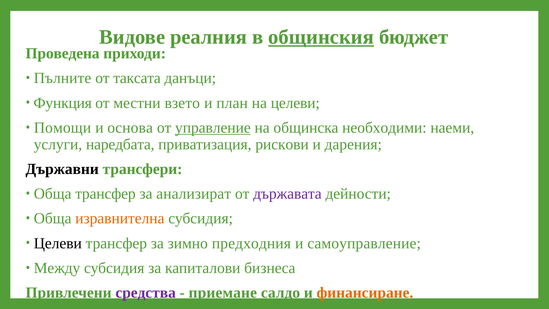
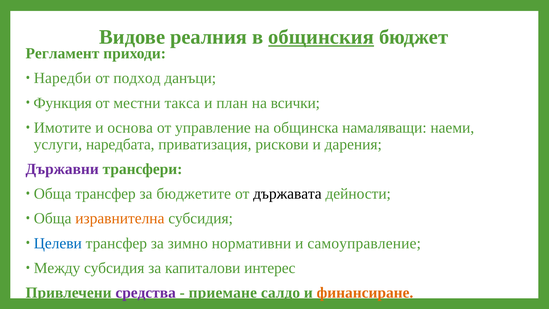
Проведена: Проведена -> Регламент (62, 53)
Пълните: Пълните -> Наредби (62, 78)
таксата: таксата -> подход (137, 78)
взето: взето -> такса (182, 103)
на целеви: целеви -> всички (295, 103)
Помощи: Помощи -> Имотите (63, 128)
управление underline: present -> none (213, 128)
необходими: необходими -> намаляващи (384, 128)
Държавни colour: black -> purple (62, 169)
анализират: анализират -> бюджетите (194, 194)
държавата colour: purple -> black (287, 194)
Целеви colour: black -> blue (58, 243)
предходния: предходния -> нормативни (251, 243)
бизнеса: бизнеса -> интерес (270, 268)
